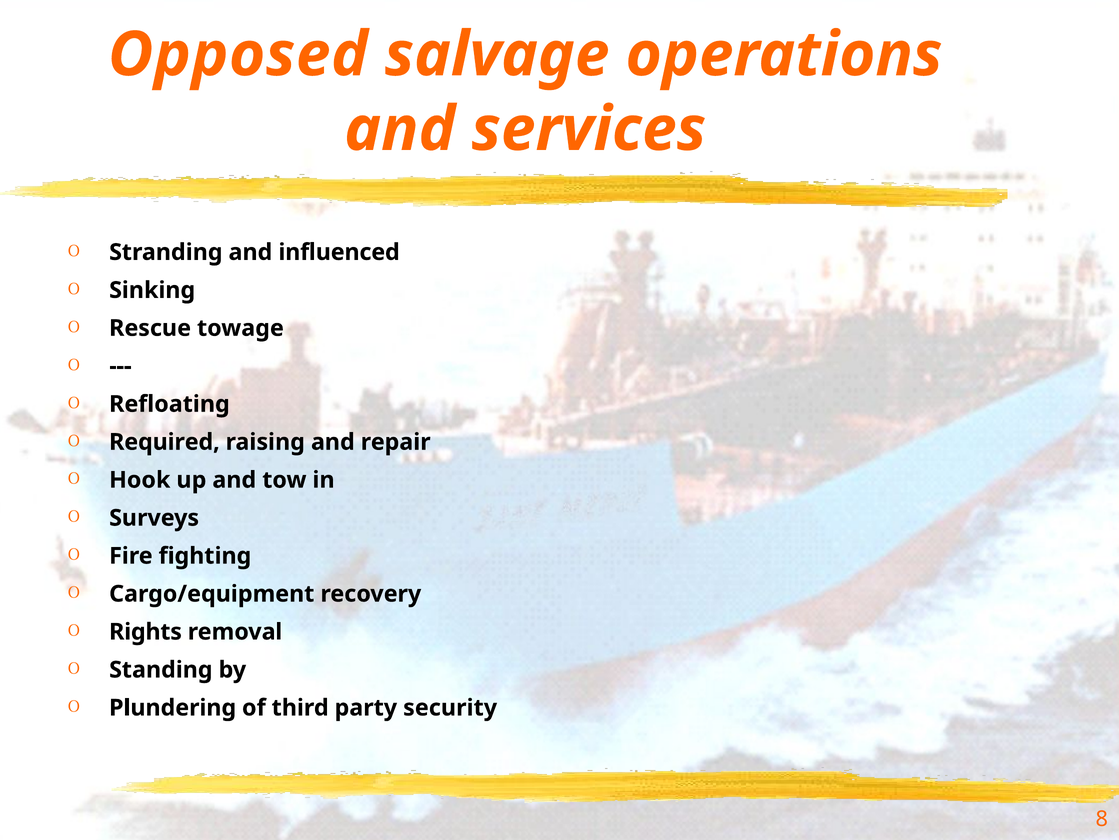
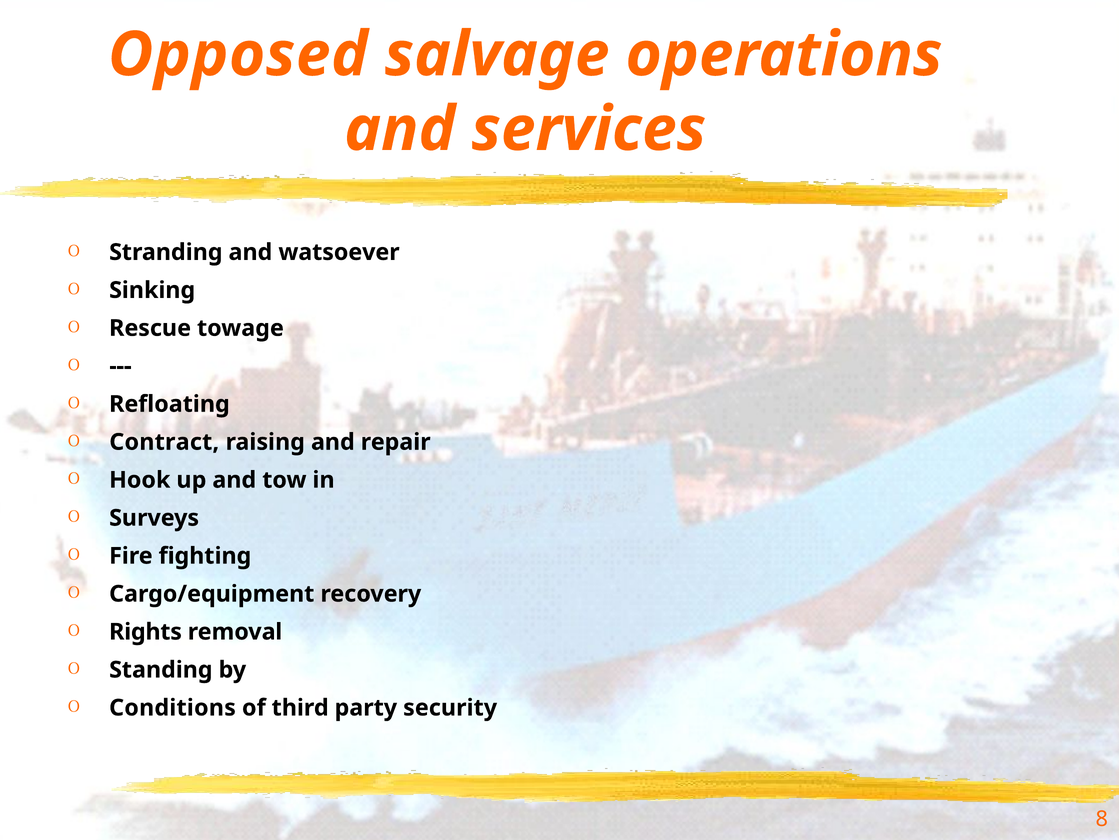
influenced: influenced -> watsoever (339, 252)
Required: Required -> Contract (164, 442)
Plundering: Plundering -> Conditions (173, 707)
